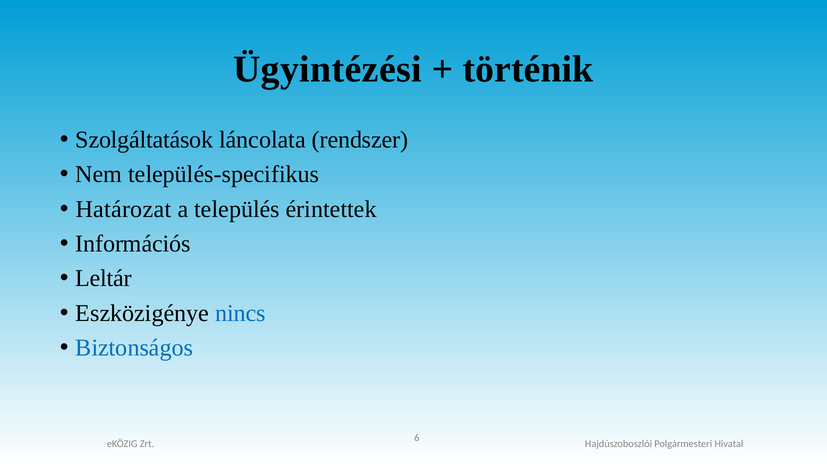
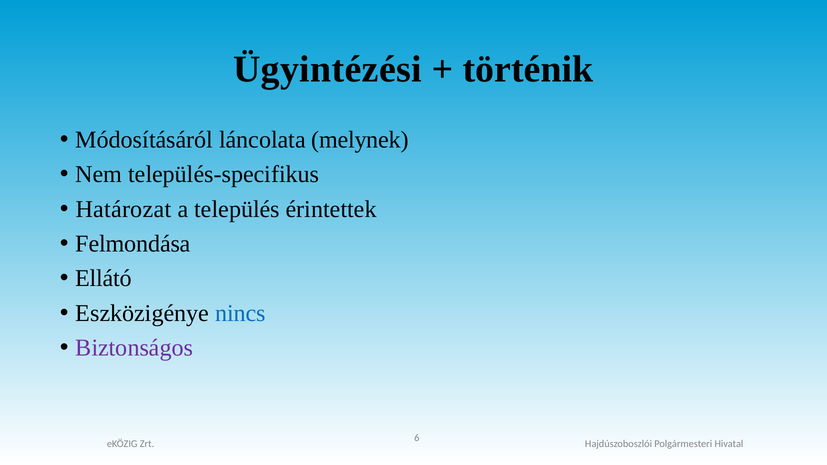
Szolgáltatások: Szolgáltatások -> Módosításáról (144, 140)
rendszer: rendszer -> melynek (360, 140)
Információs: Információs -> Felmondása (133, 244)
Leltár: Leltár -> Ellátó (104, 279)
Biztonságos colour: blue -> purple (134, 348)
